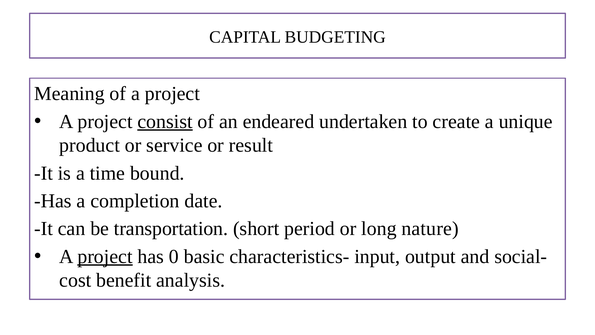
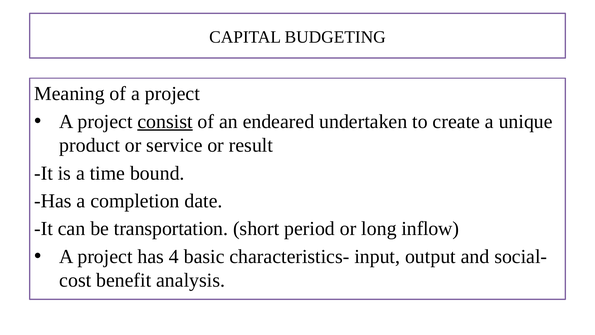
nature: nature -> inflow (430, 229)
project underline: present -> none (105, 256)
0: 0 -> 4 (174, 256)
